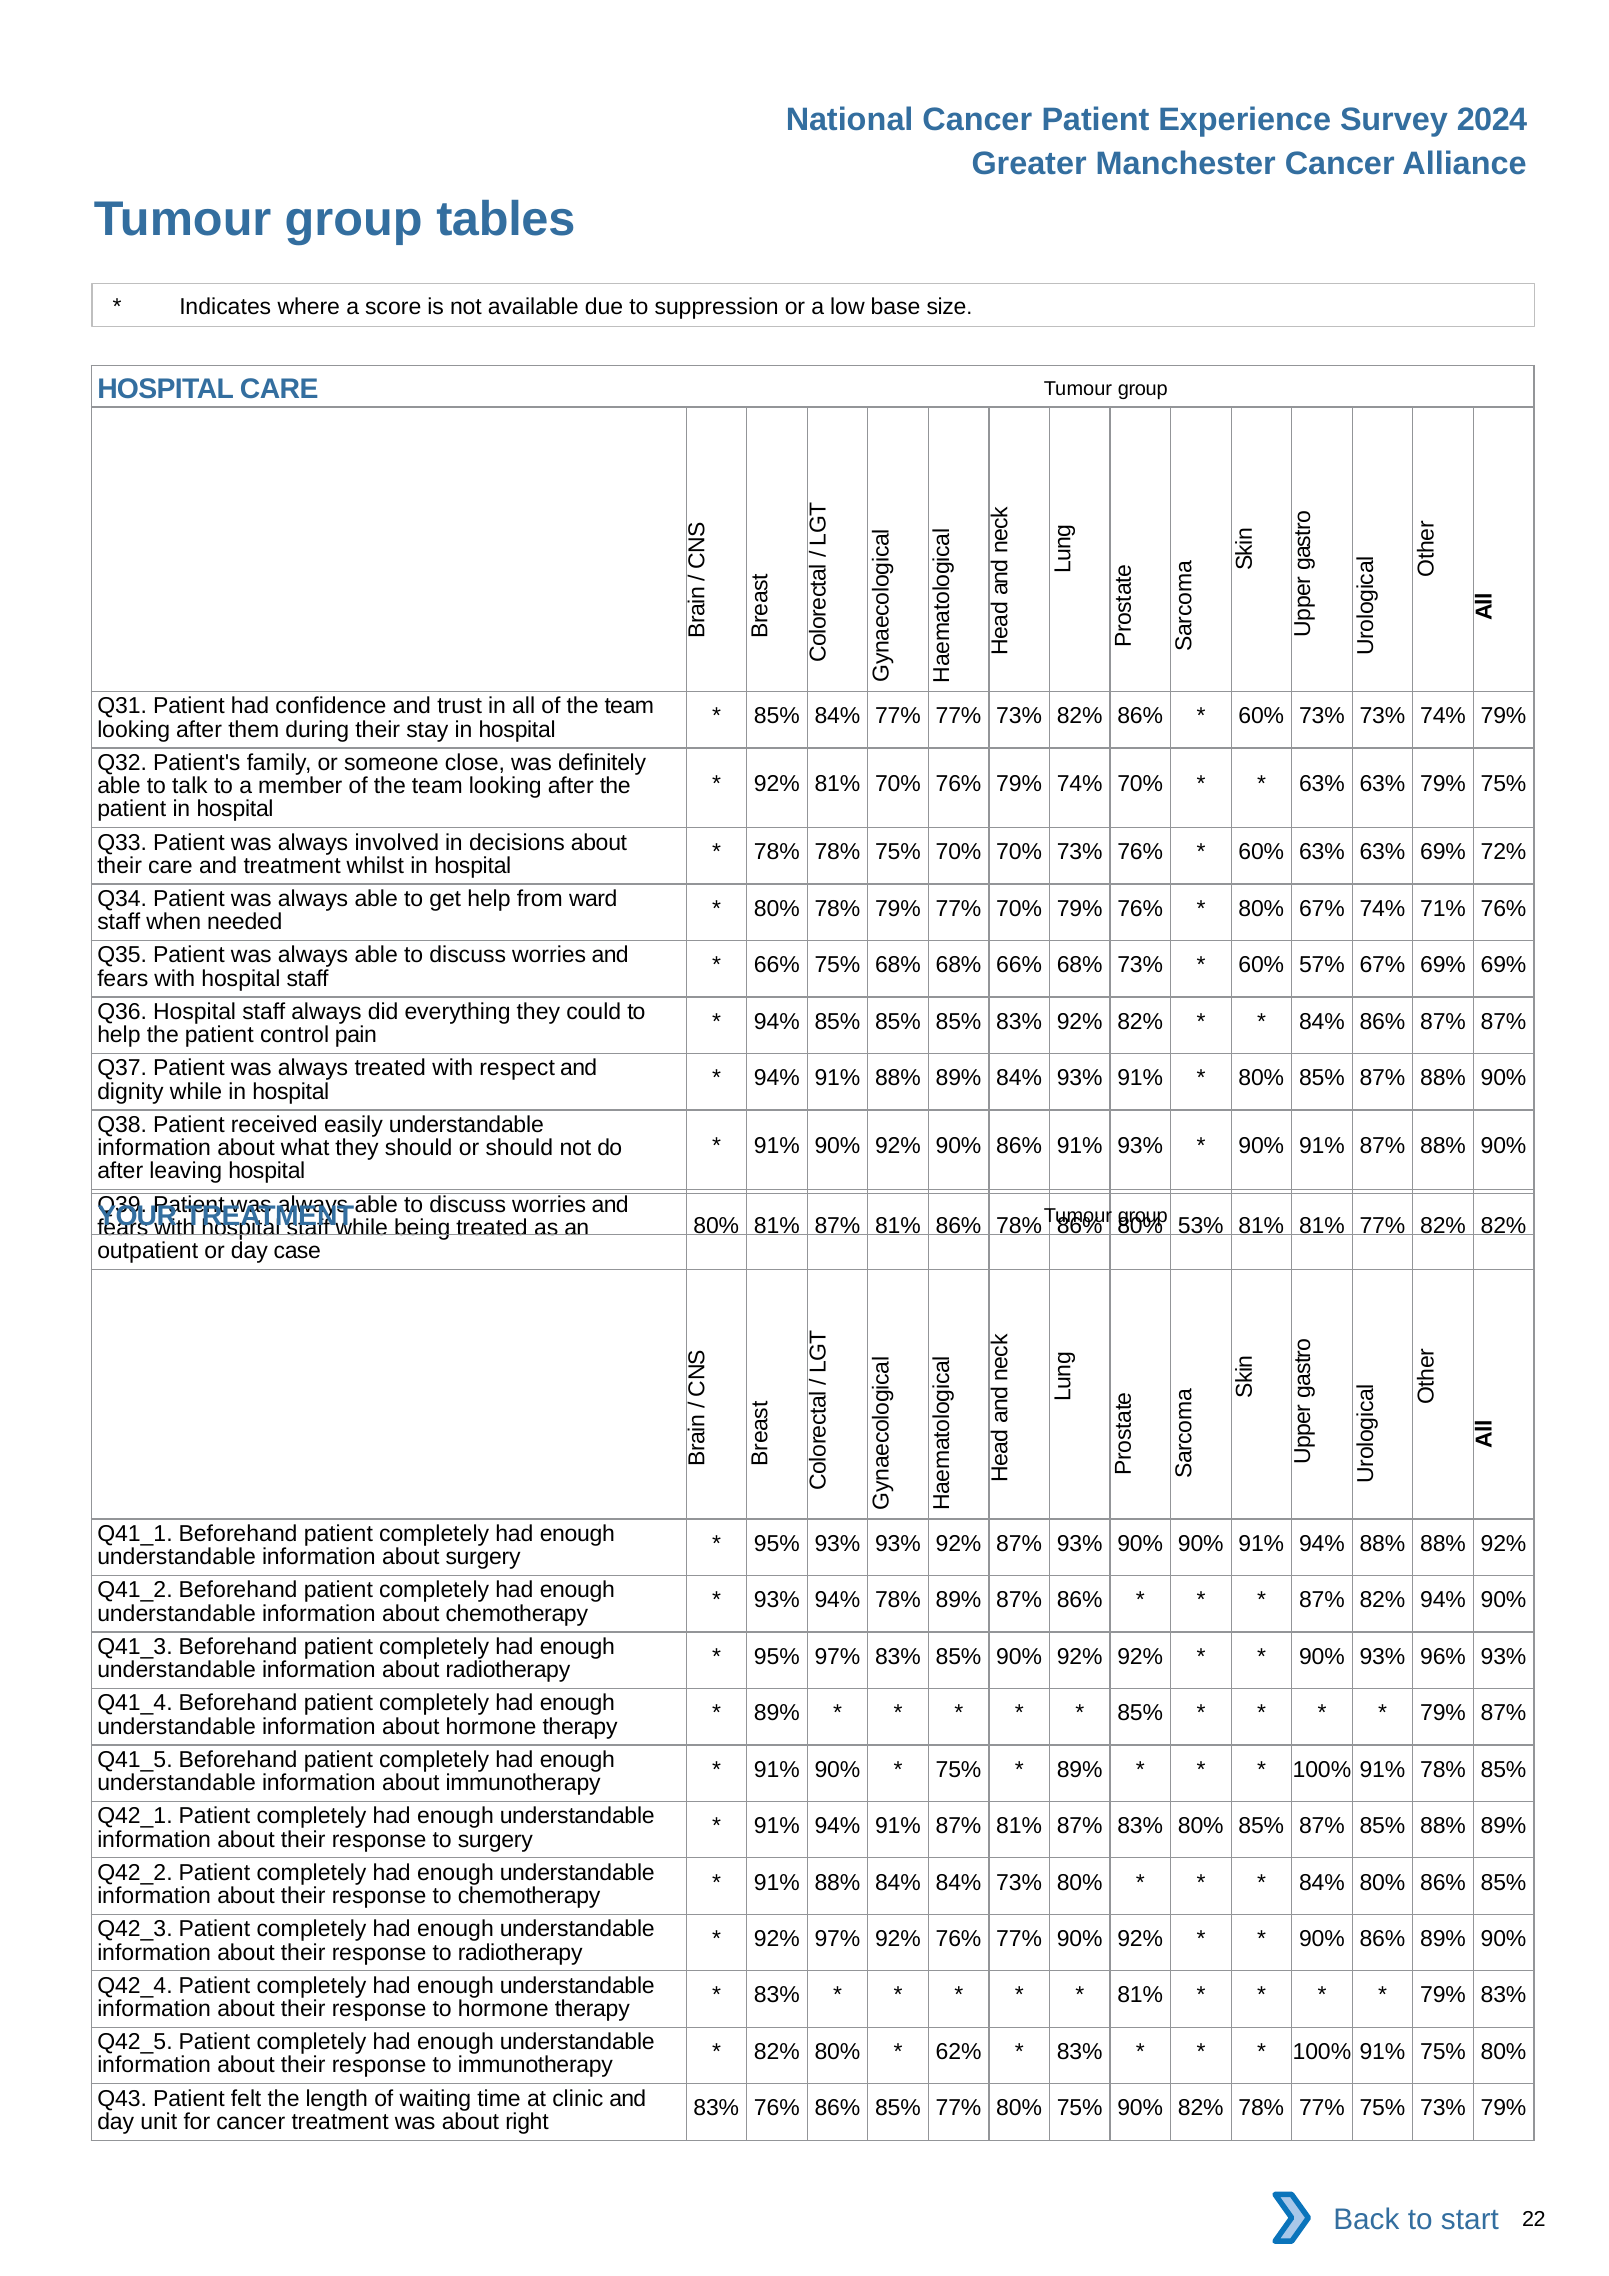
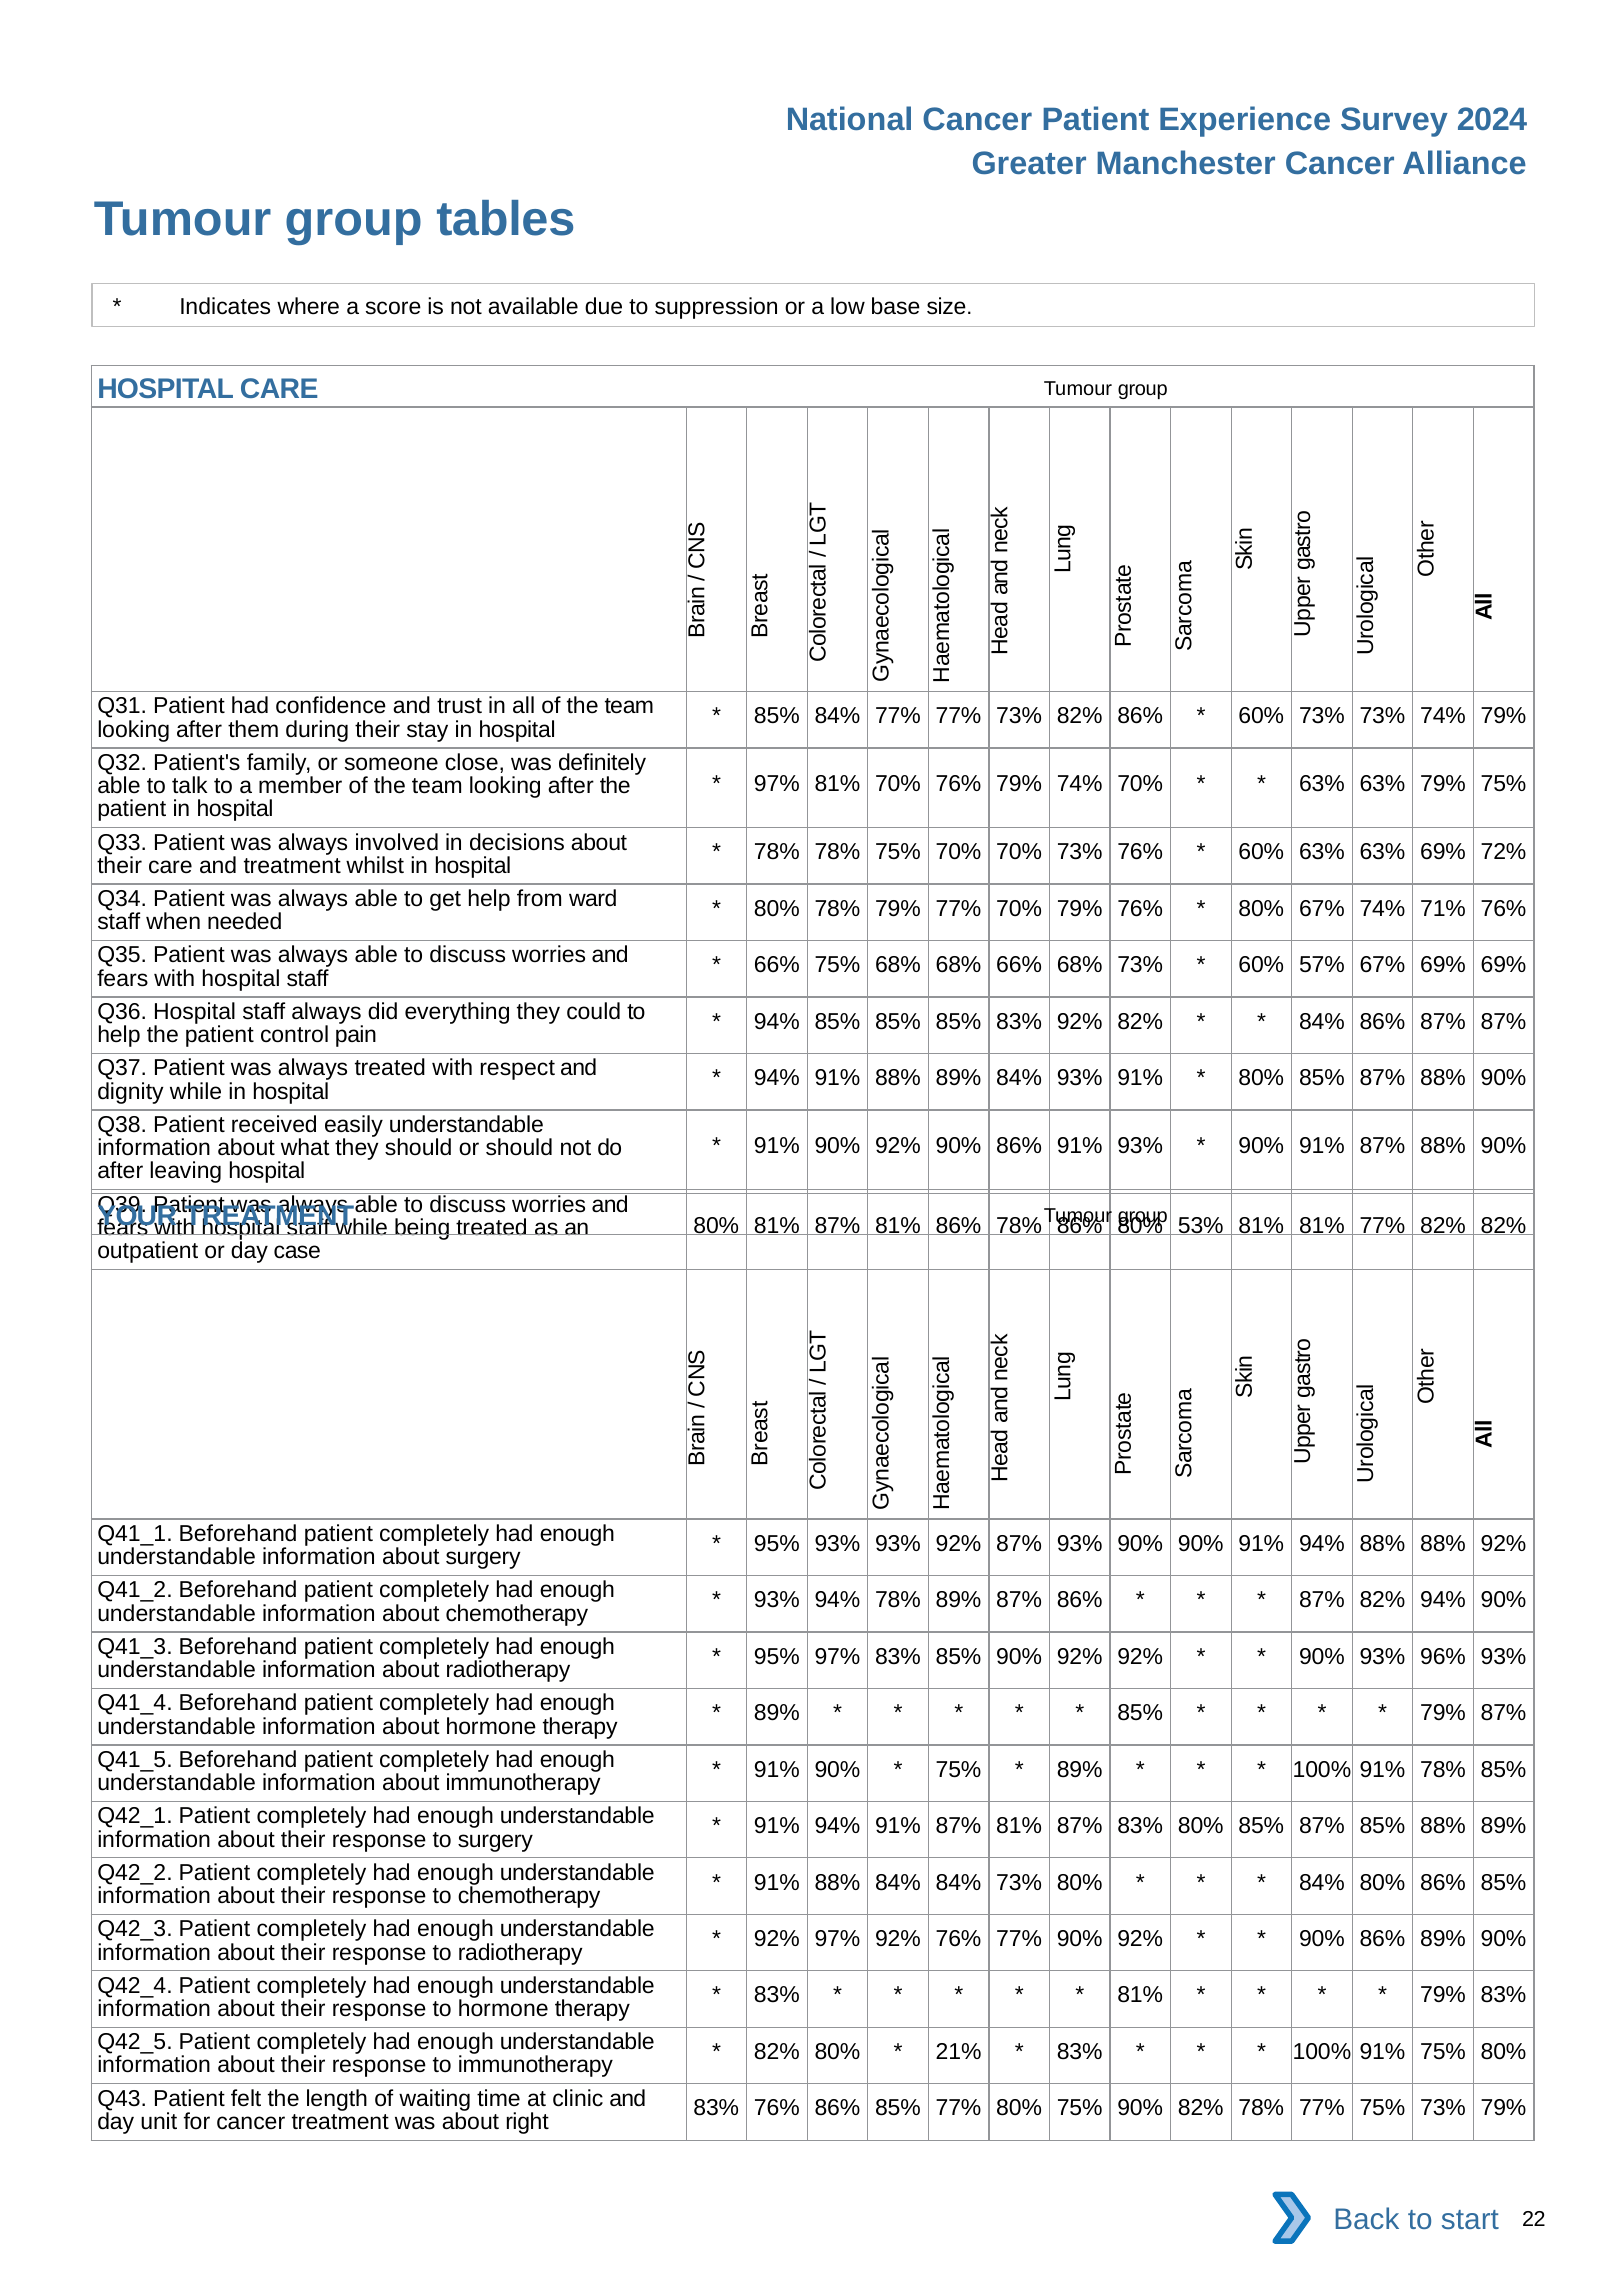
92%: 92% -> 97% (777, 784)
62%: 62% -> 21% (959, 2053)
